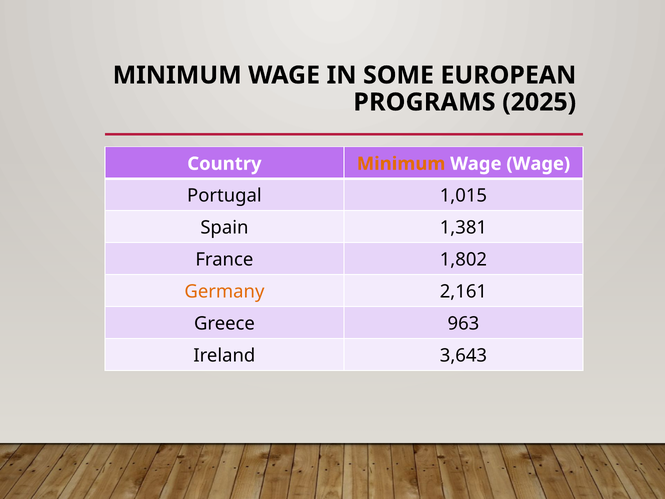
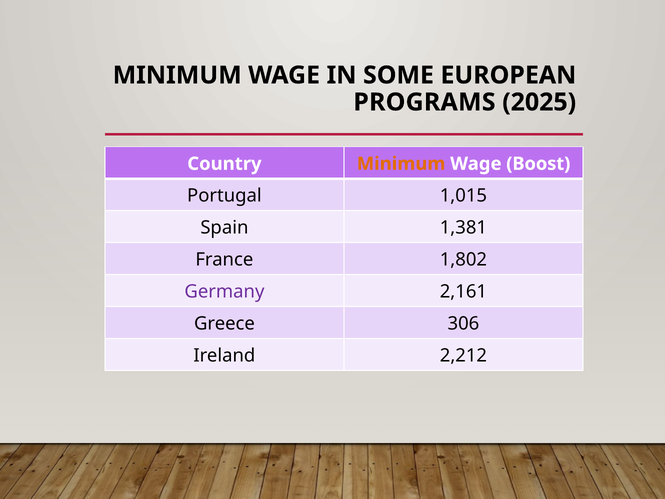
Wage Wage: Wage -> Boost (538, 164)
Germany colour: orange -> purple (224, 291)
963: 963 -> 306 (463, 323)
3,643: 3,643 -> 2,212 (463, 355)
